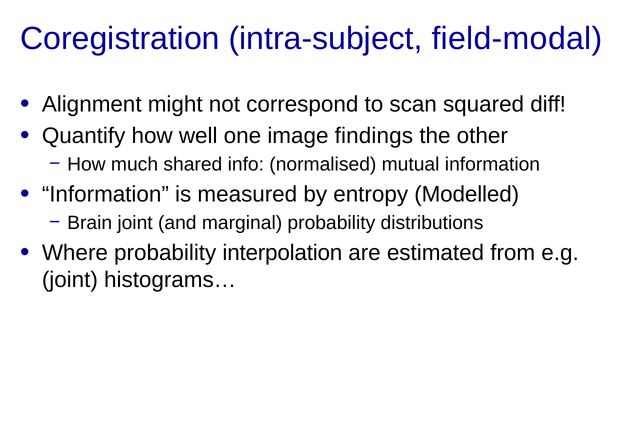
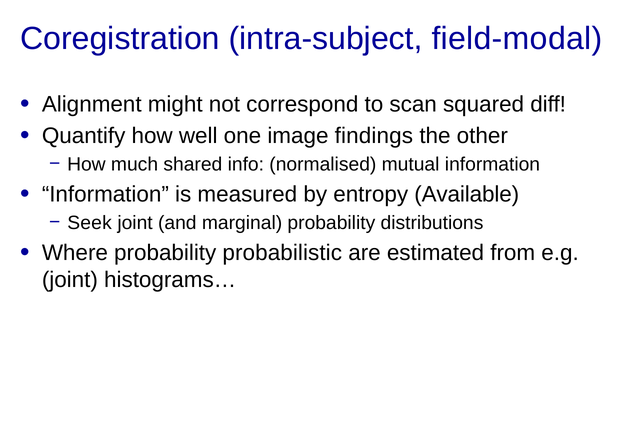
Modelled: Modelled -> Available (467, 195)
Brain: Brain -> Seek (90, 223)
interpolation: interpolation -> probabilistic (282, 253)
